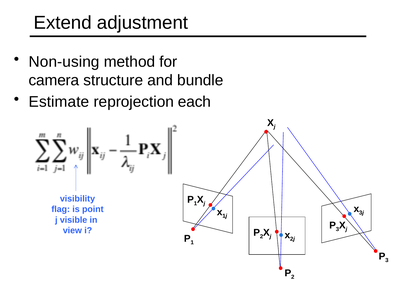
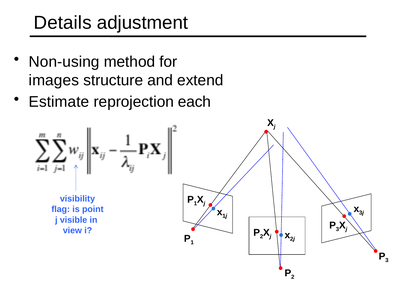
Extend: Extend -> Details (63, 23)
camera: camera -> images (54, 80)
bundle: bundle -> extend (200, 80)
